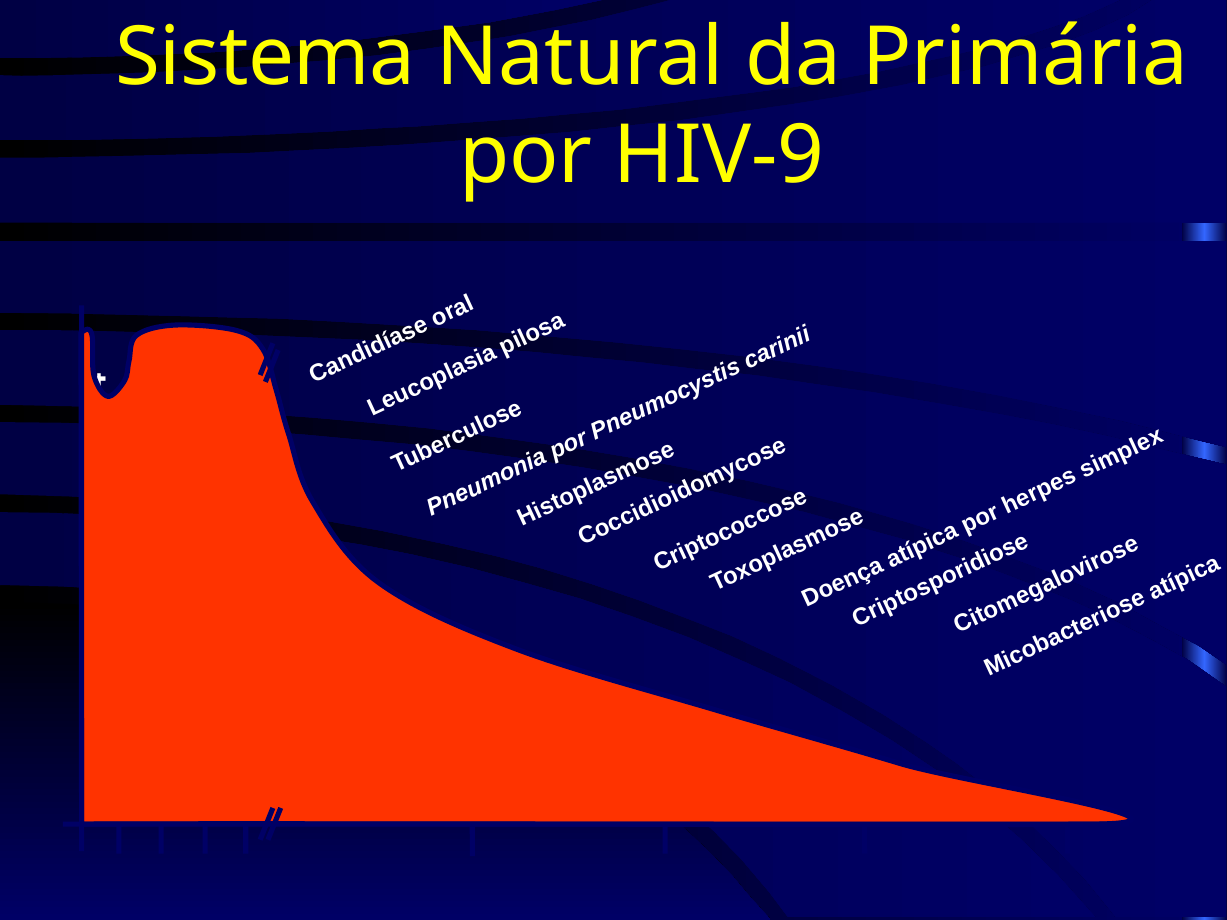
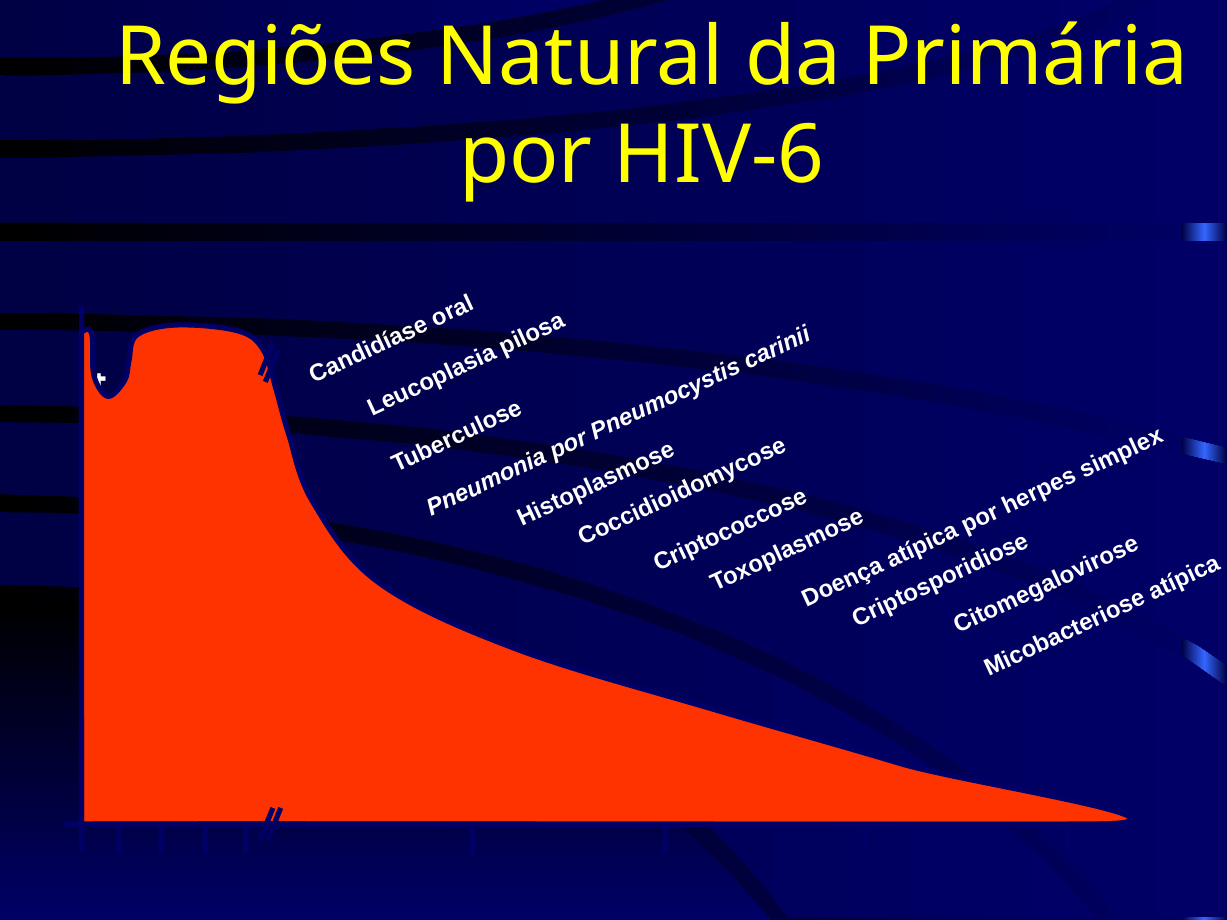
Sistema: Sistema -> Regiões (265, 57)
HIV-9: HIV-9 -> HIV-6 (719, 155)
